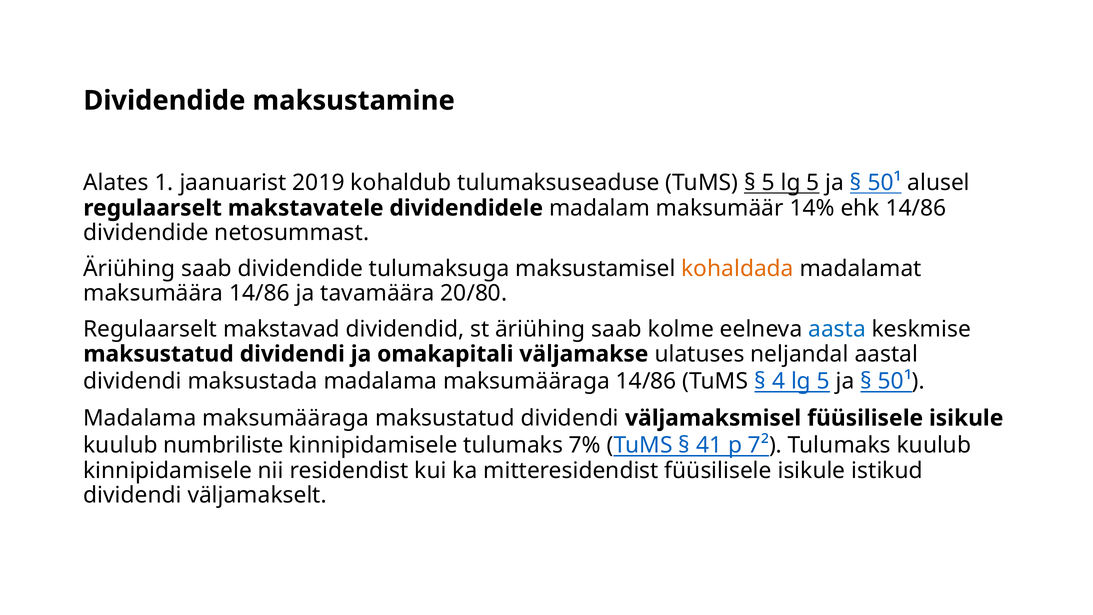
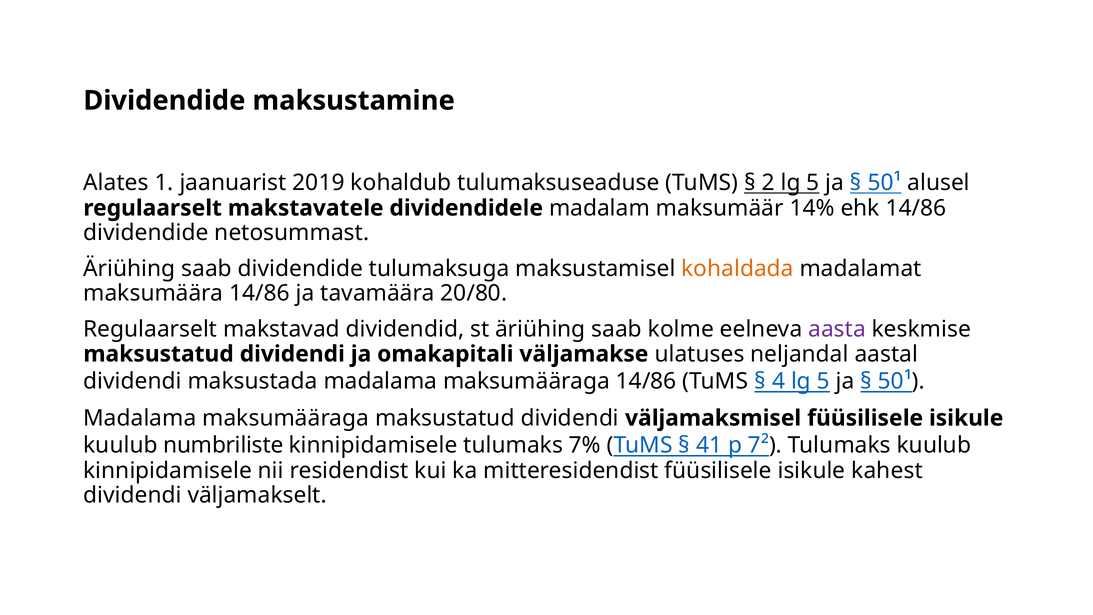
5: 5 -> 2 (768, 183)
aasta colour: blue -> purple (837, 329)
istikud: istikud -> kahest (887, 471)
